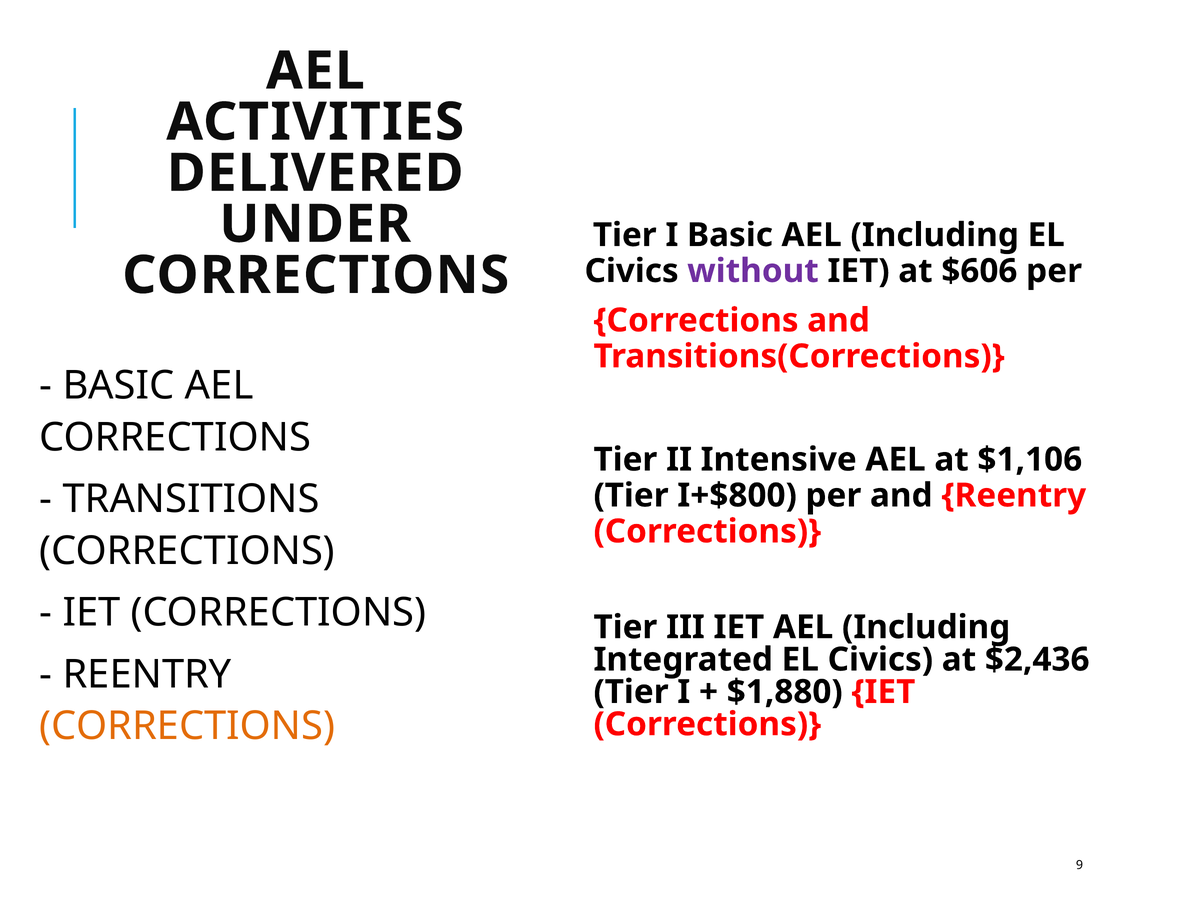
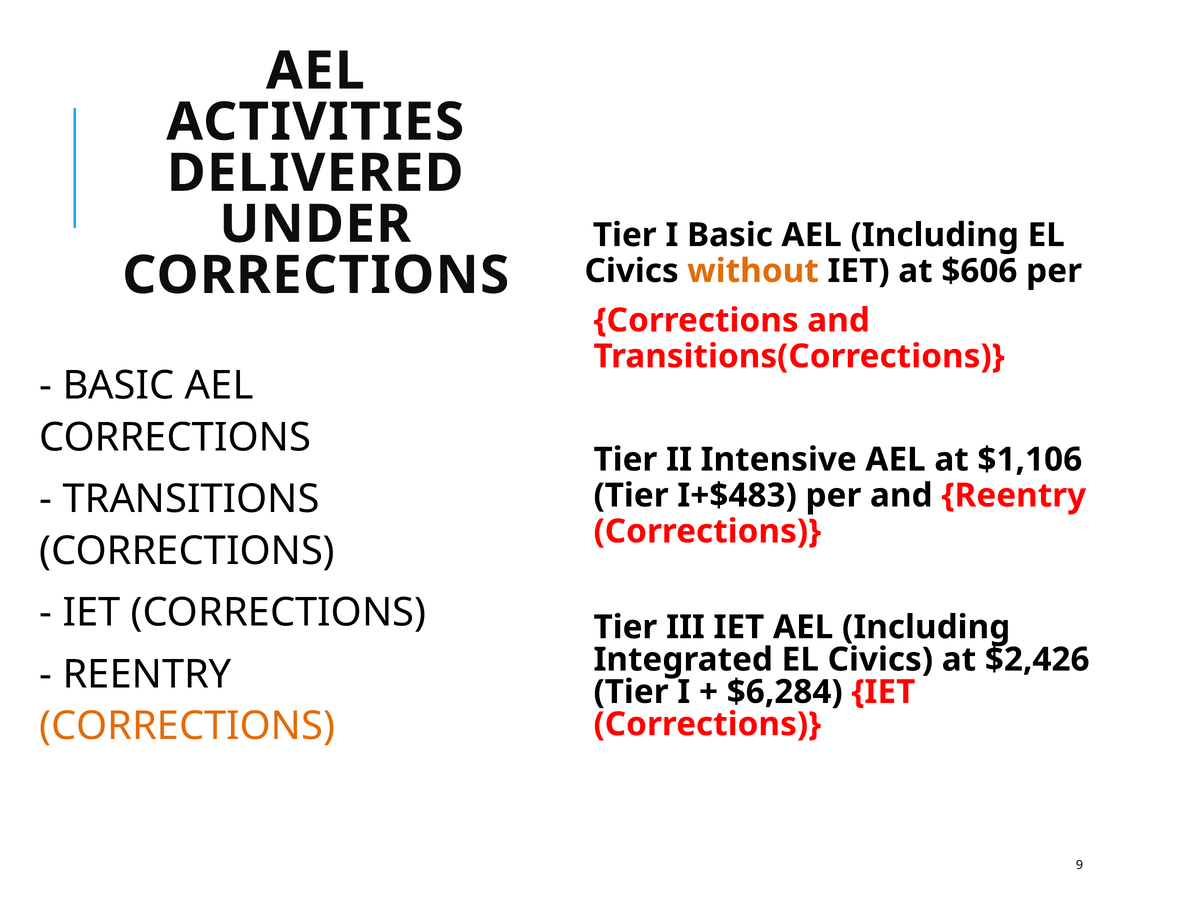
without colour: purple -> orange (753, 271)
I+$800: I+$800 -> I+$483 (737, 495)
$2,436: $2,436 -> $2,426 (1037, 659)
$1,880: $1,880 -> $6,284 (785, 692)
